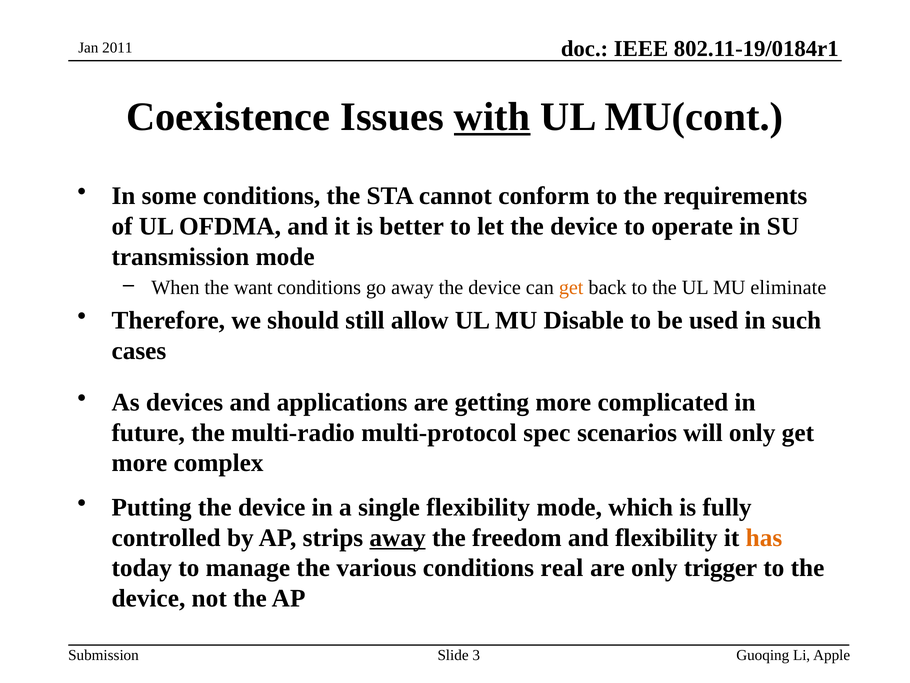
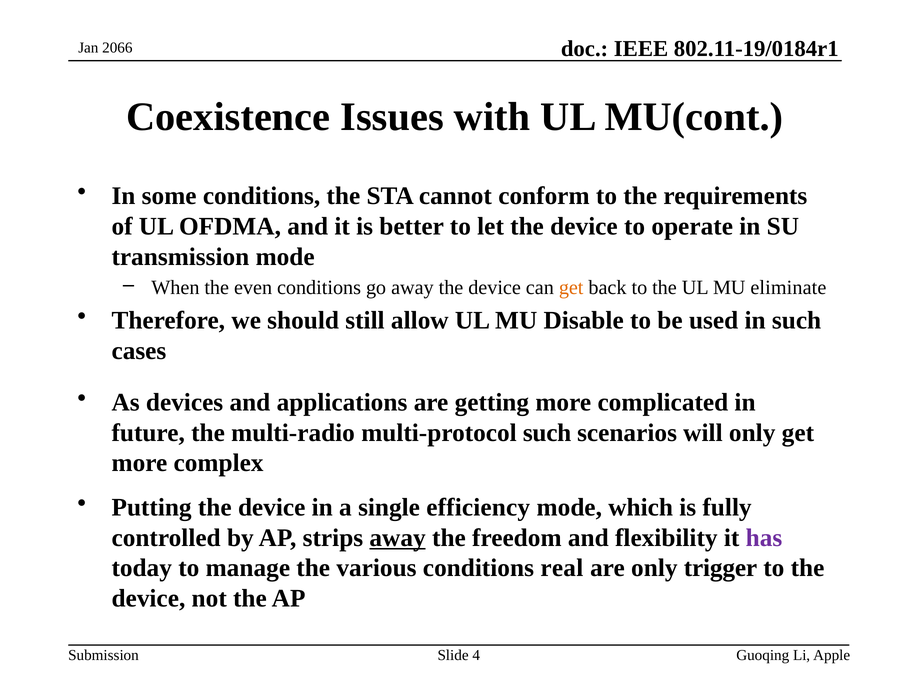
2011: 2011 -> 2066 (117, 48)
with underline: present -> none (492, 117)
want: want -> even (253, 288)
multi-protocol spec: spec -> such (547, 432)
single flexibility: flexibility -> efficiency (478, 507)
has colour: orange -> purple (764, 537)
3: 3 -> 4 (476, 655)
